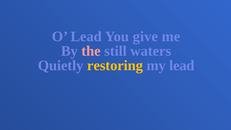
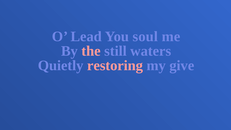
give: give -> soul (145, 37)
restoring colour: yellow -> pink (115, 65)
my lead: lead -> give (182, 65)
